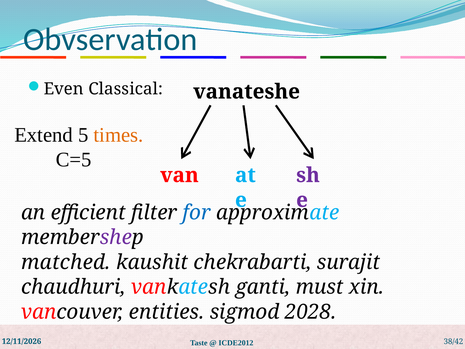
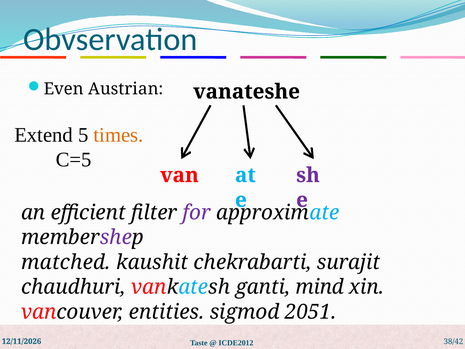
Classical: Classical -> Austrian (126, 89)
for colour: blue -> purple (197, 212)
must: must -> mind (320, 287)
2028: 2028 -> 2051 (311, 312)
